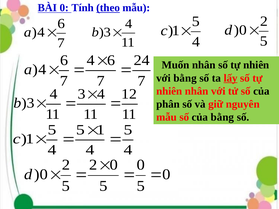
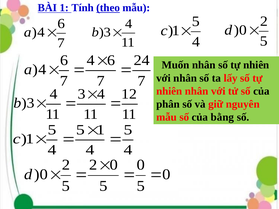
BÀI 0: 0 -> 1 (64, 8)
với bằng: bằng -> nhân (185, 78)
lấy underline: present -> none (231, 78)
